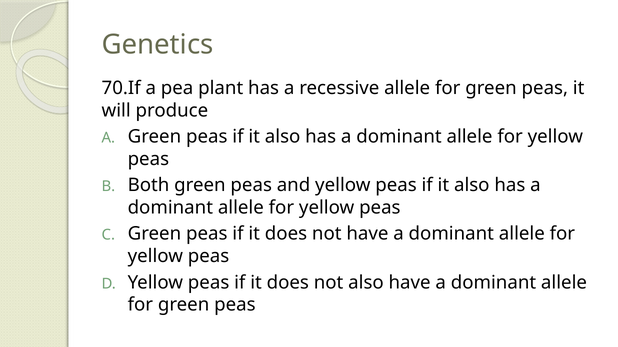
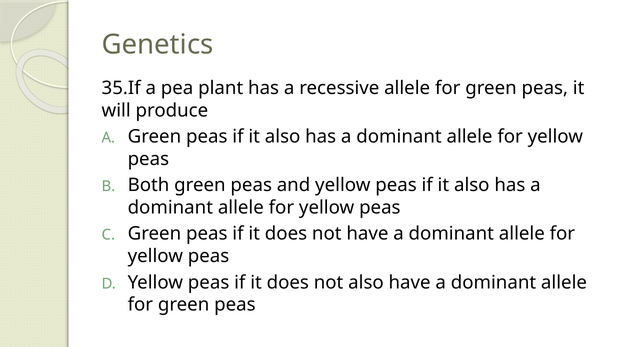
70.If: 70.If -> 35.If (121, 88)
